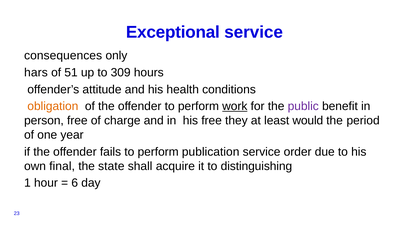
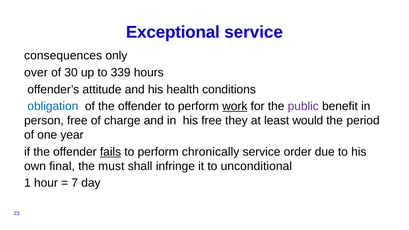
hars: hars -> over (36, 73)
51: 51 -> 30 (71, 73)
309: 309 -> 339 (121, 73)
obligation colour: orange -> blue (53, 106)
fails underline: none -> present (111, 152)
publication: publication -> chronically (211, 152)
state: state -> must (111, 166)
acquire: acquire -> infringe (175, 166)
distinguishing: distinguishing -> unconditional (256, 166)
6: 6 -> 7 (75, 183)
